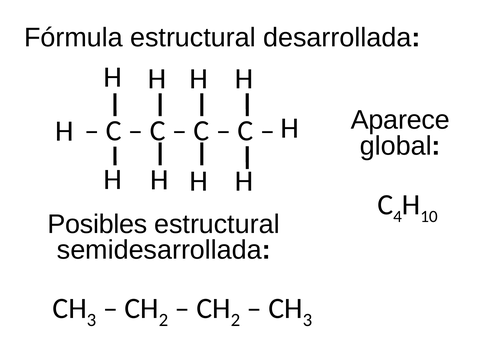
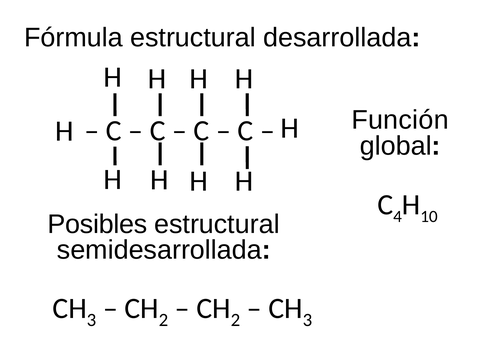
Aparece: Aparece -> Función (400, 120)
